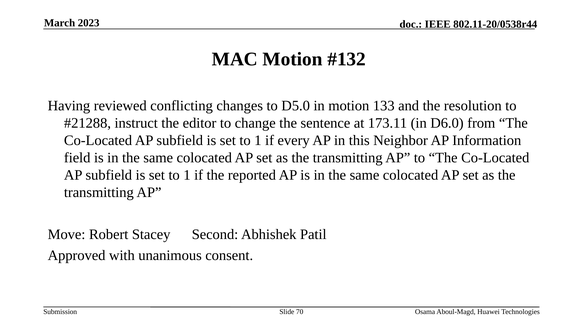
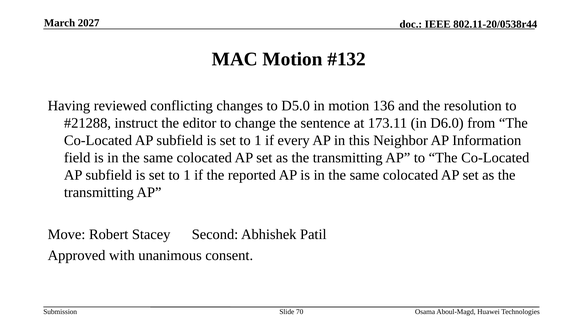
2023: 2023 -> 2027 (89, 23)
133: 133 -> 136 (384, 106)
